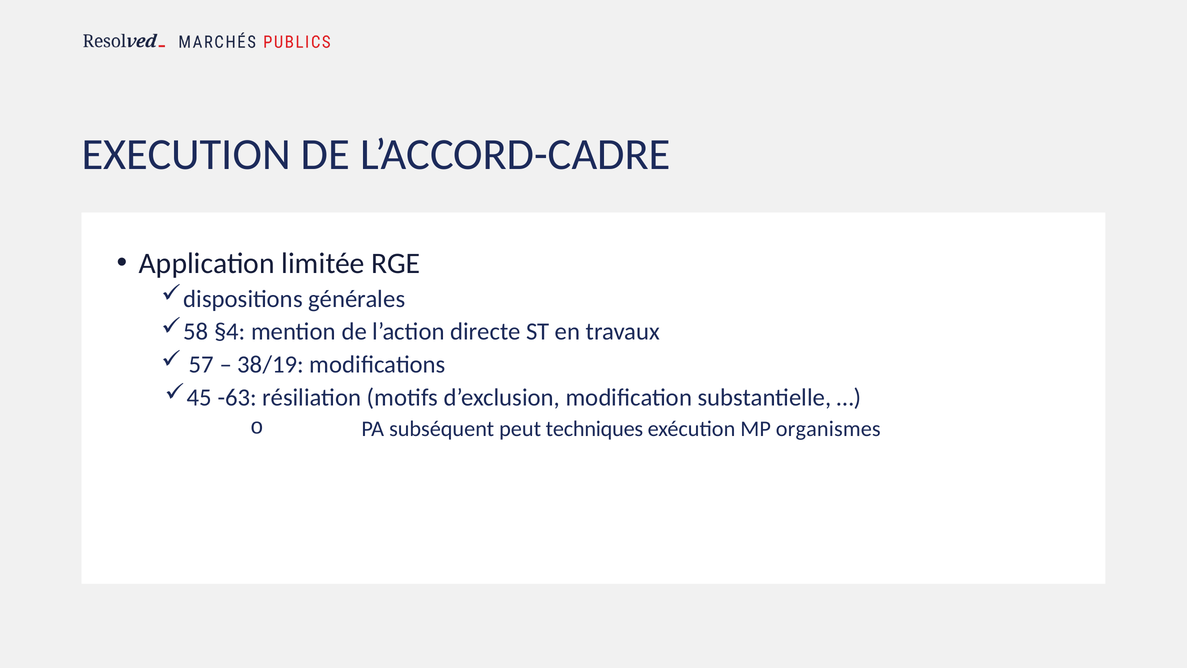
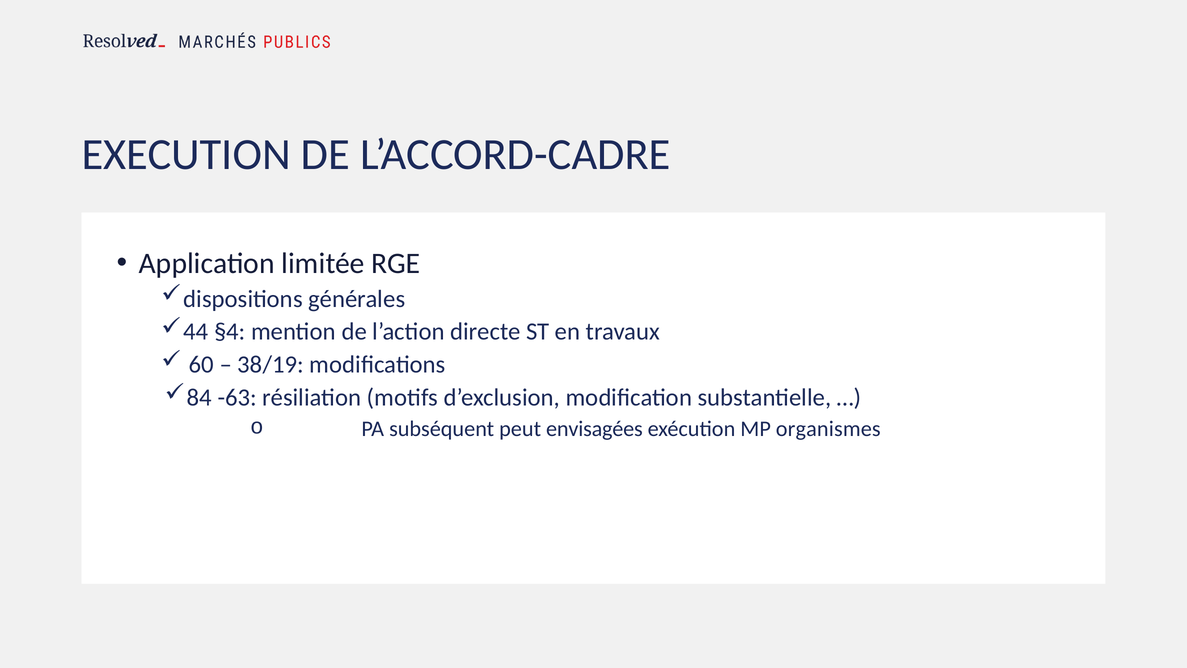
58: 58 -> 44 (196, 332)
57: 57 -> 60 (201, 365)
45: 45 -> 84 (199, 397)
techniques: techniques -> envisagées (594, 429)
